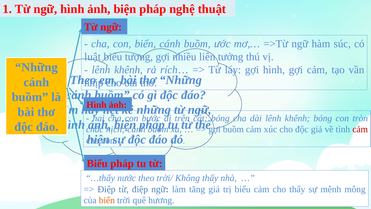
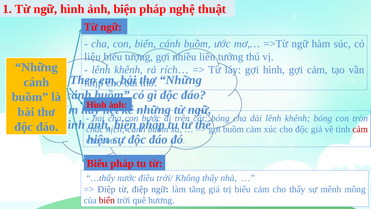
luật: luật -> liệu (92, 57)
nước theo: theo -> điều (146, 178)
biển colour: orange -> red (107, 200)
